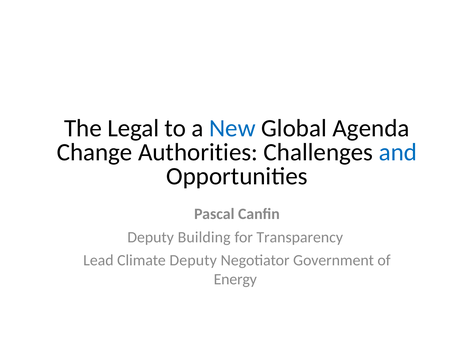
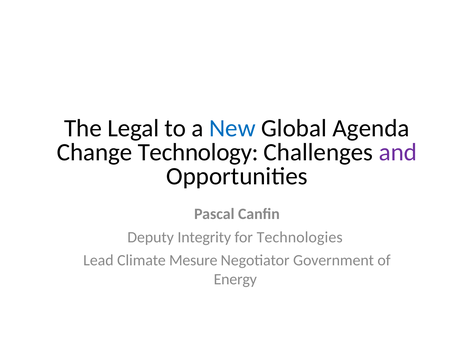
Authorities: Authorities -> Technology (198, 153)
and colour: blue -> purple (398, 153)
Building: Building -> Integrity (204, 238)
Transparency: Transparency -> Technologies (300, 238)
Climate Deputy: Deputy -> Mesure (193, 261)
